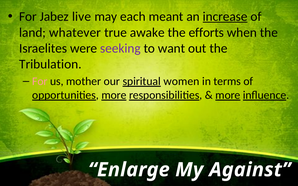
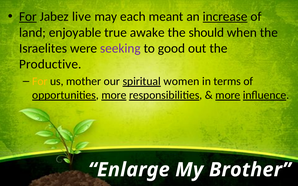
For underline: none -> present (28, 17)
whatever: whatever -> enjoyable (75, 32)
efforts: efforts -> should (206, 32)
want: want -> good (172, 48)
Tribulation: Tribulation -> Productive (50, 64)
For colour: pink -> yellow (40, 81)
Against: Against -> Brother (250, 170)
